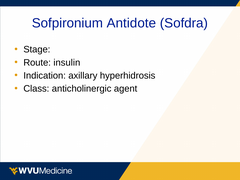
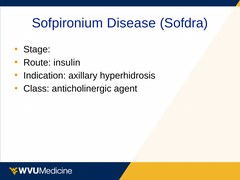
Antidote: Antidote -> Disease (131, 23)
